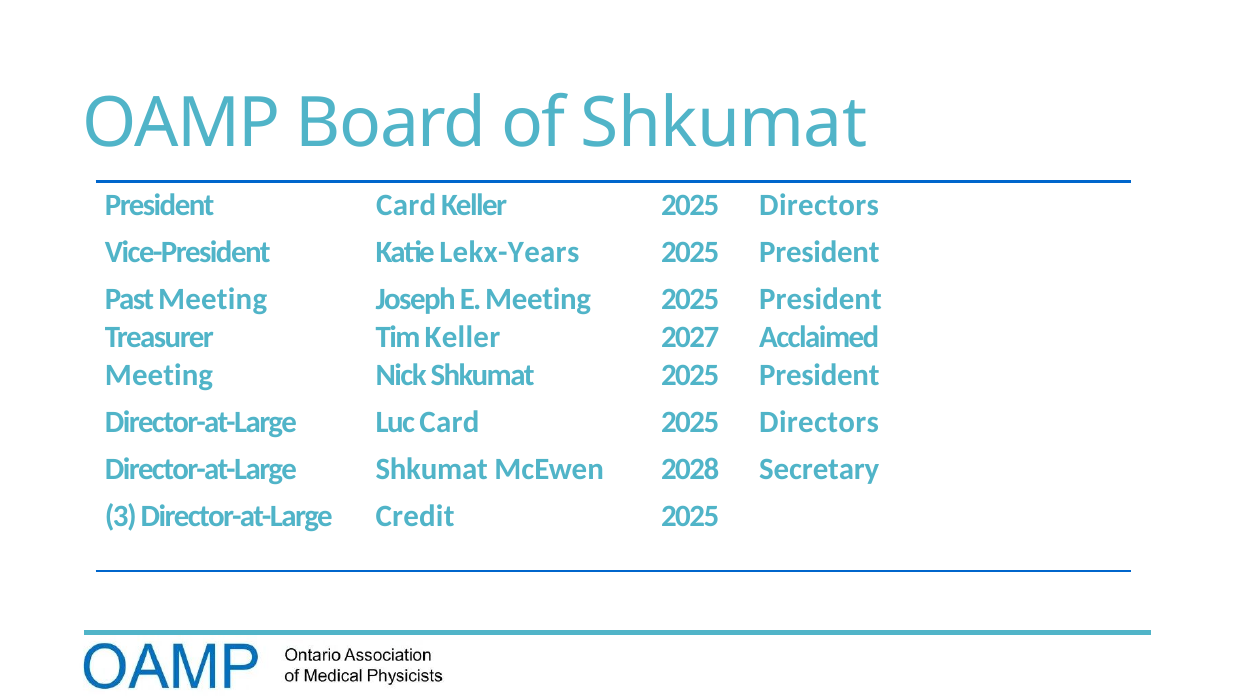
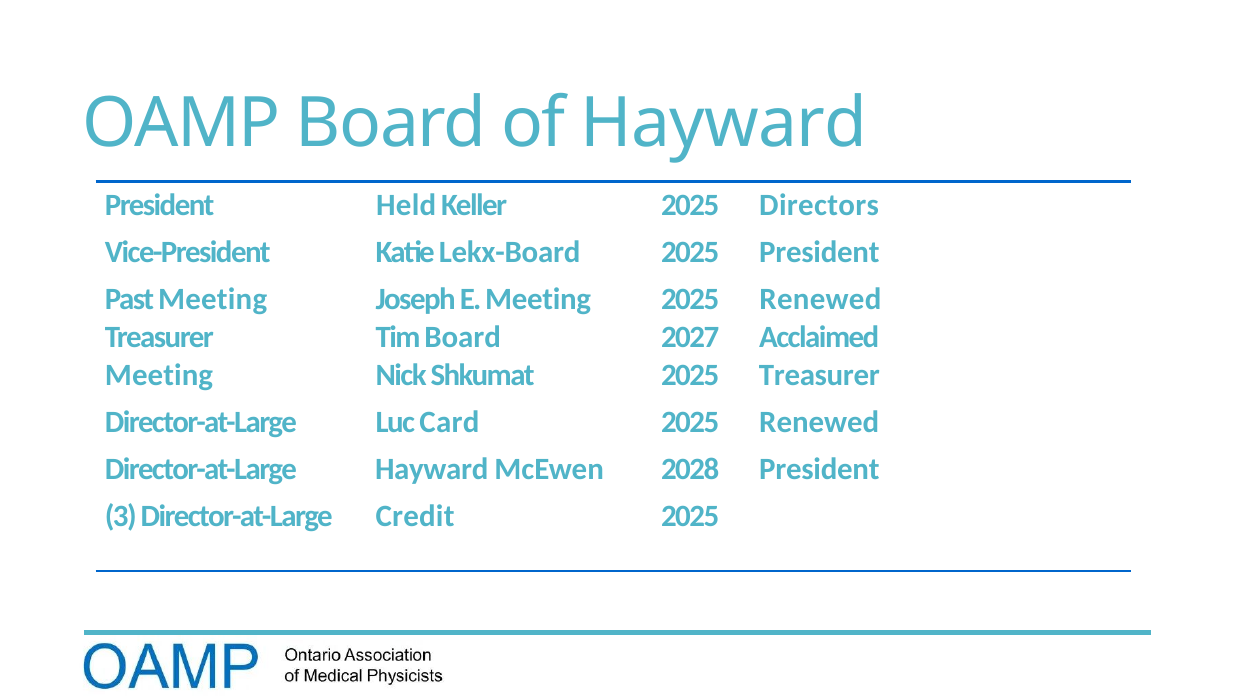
of Shkumat: Shkumat -> Hayward (724, 124)
President Card: Card -> Held (406, 205)
Lekx-Years: Lekx-Years -> Lekx-Board (510, 252)
President: President -> Renewed (820, 299)
Tim Keller: Keller -> Board (463, 337)
President: President -> Treasurer (819, 375)
Directors: Directors -> Renewed (819, 422)
Director-at-Large Shkumat: Shkumat -> Hayward (432, 469)
2028 Secretary: Secretary -> President (819, 469)
